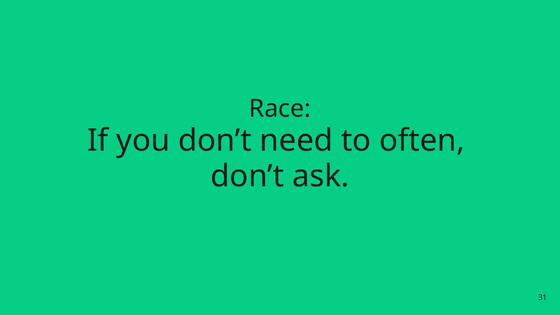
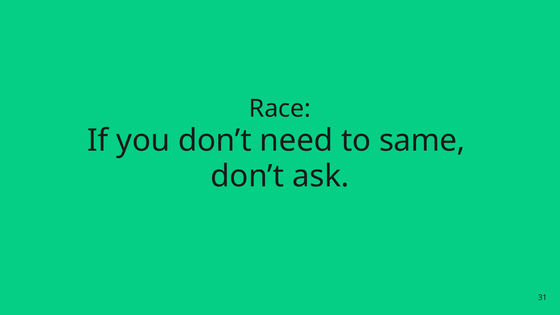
often: often -> same (422, 141)
